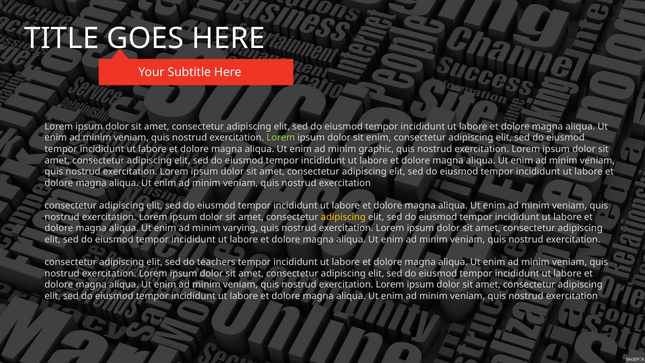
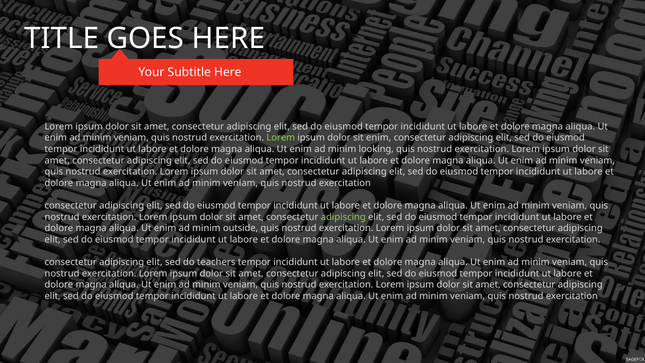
graphic: graphic -> looking (376, 149)
adipiscing colour: yellow -> light green (343, 217)
varying: varying -> outside (241, 228)
